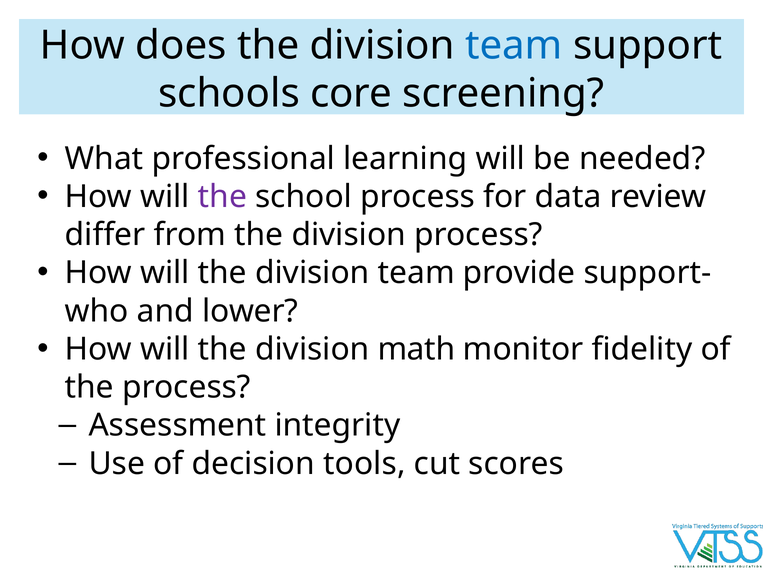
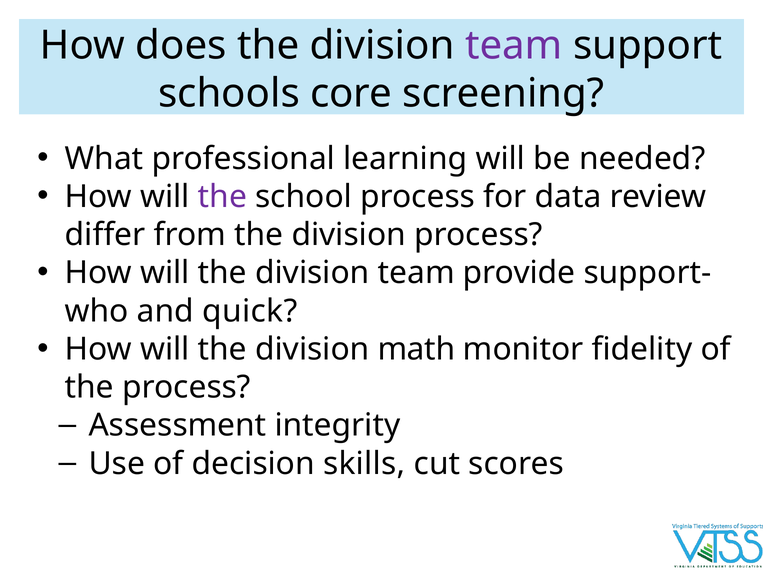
team colour: blue -> purple (514, 45)
lower: lower -> quick (250, 311)
tools: tools -> skills (364, 464)
